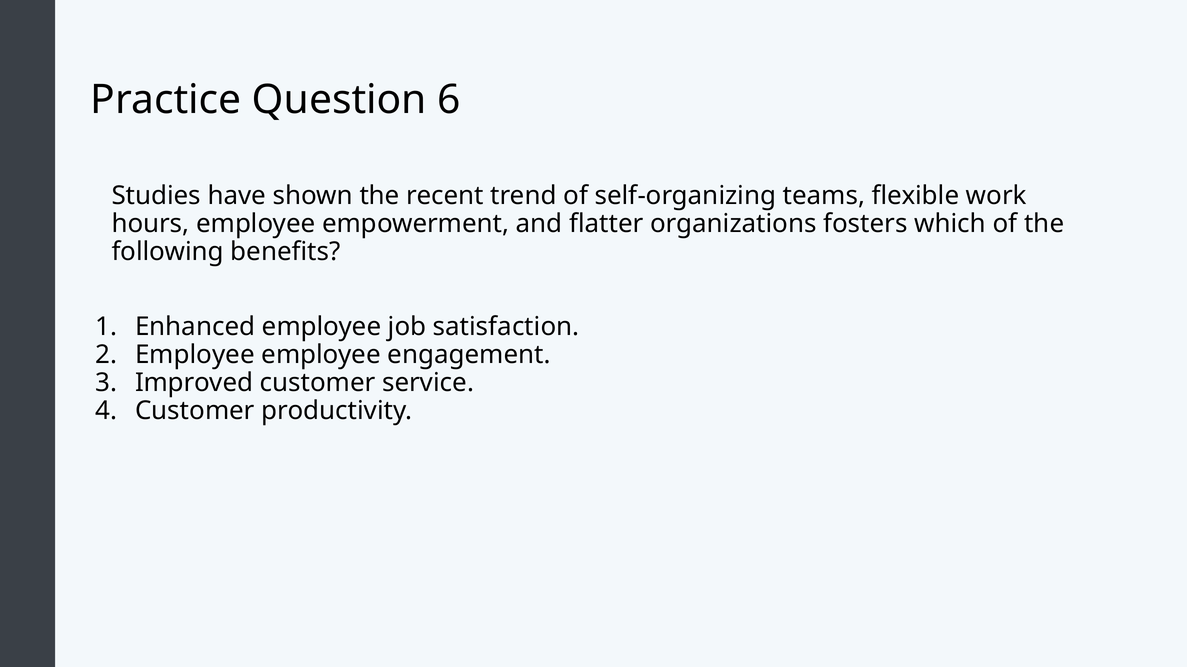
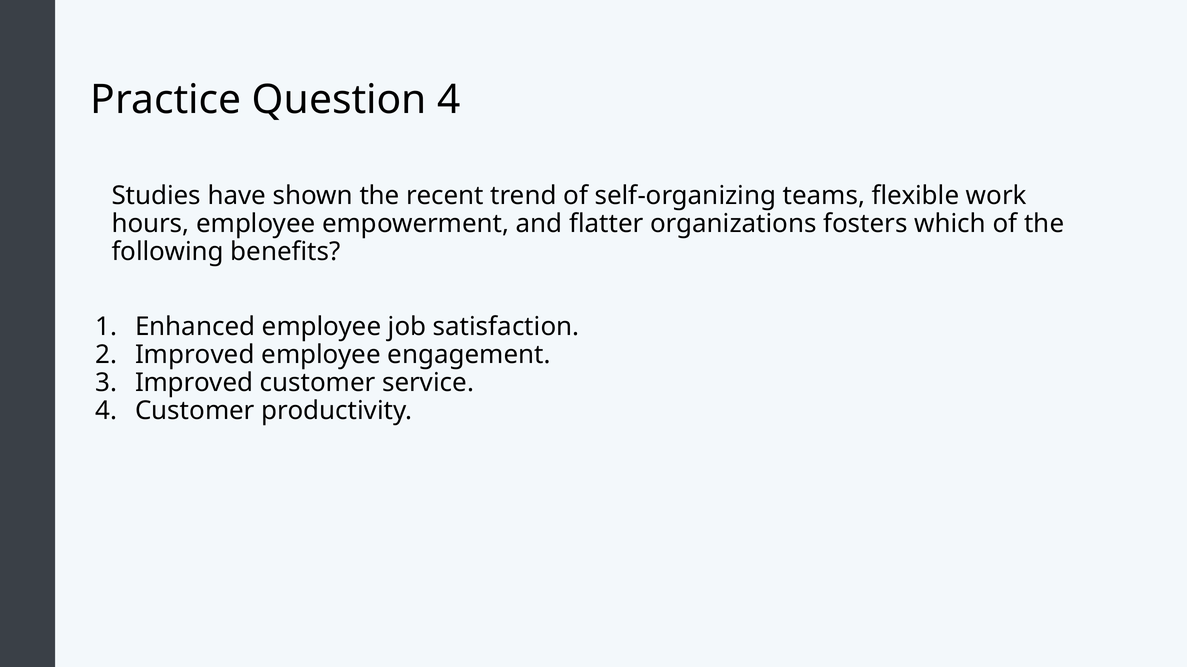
Question 6: 6 -> 4 (449, 100)
2 Employee: Employee -> Improved (195, 355)
